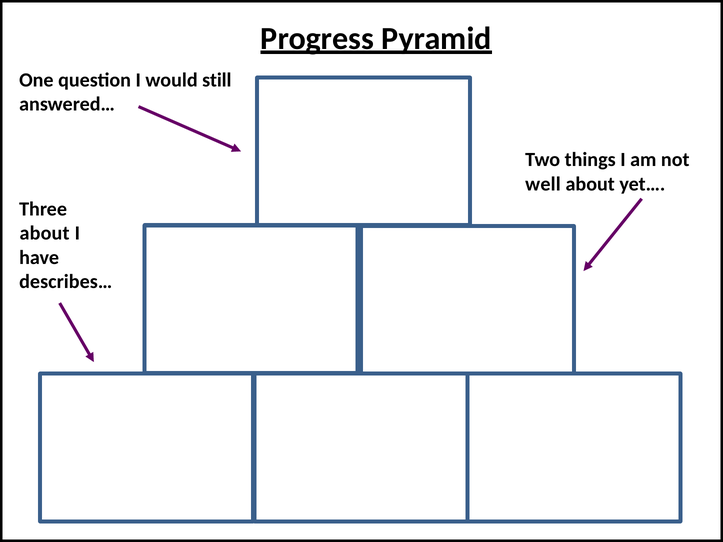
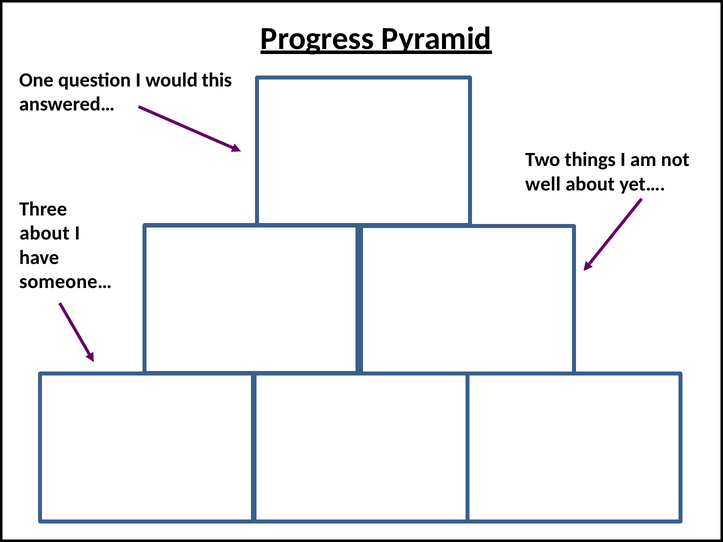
still: still -> this (217, 80)
describes…: describes… -> someone… (66, 282)
